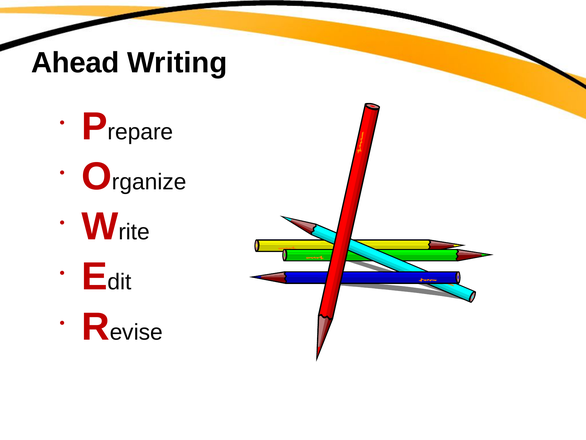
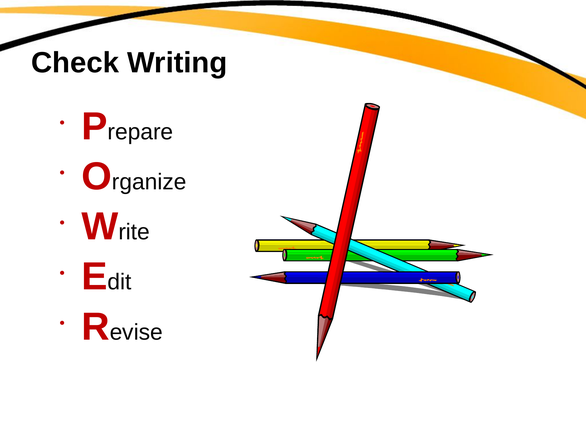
Ahead: Ahead -> Check (75, 63)
